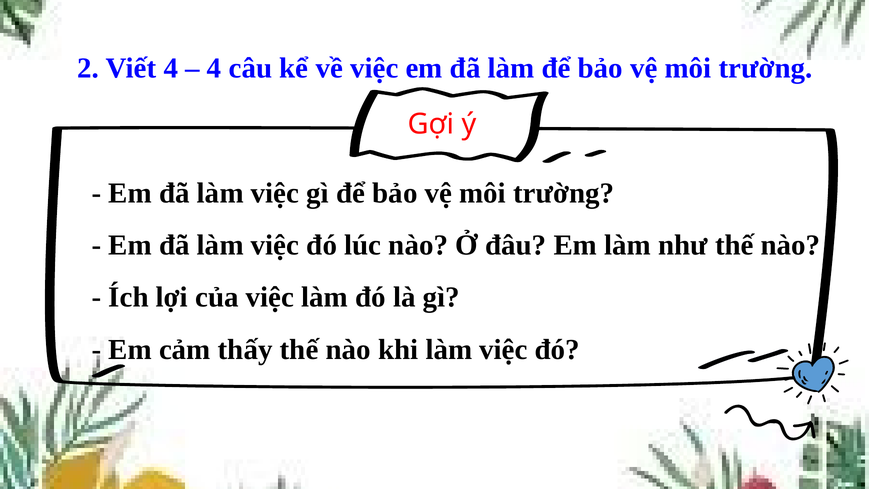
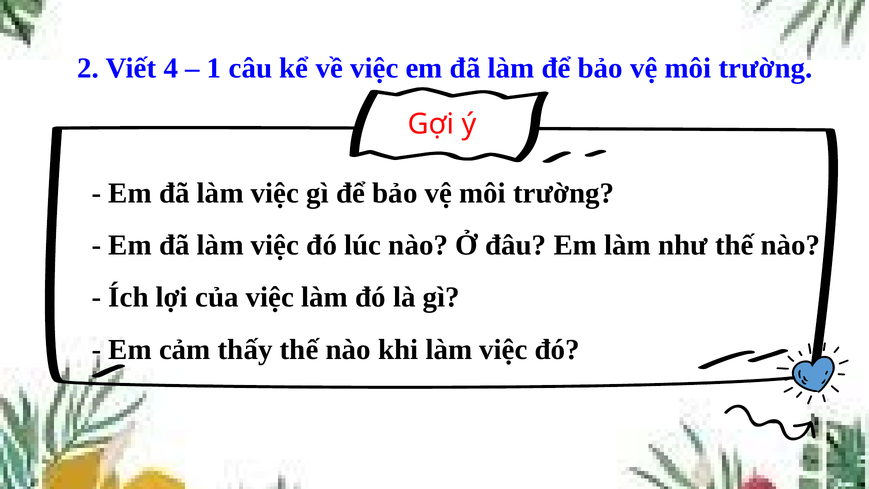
4: 4 -> 1 (214, 68)
